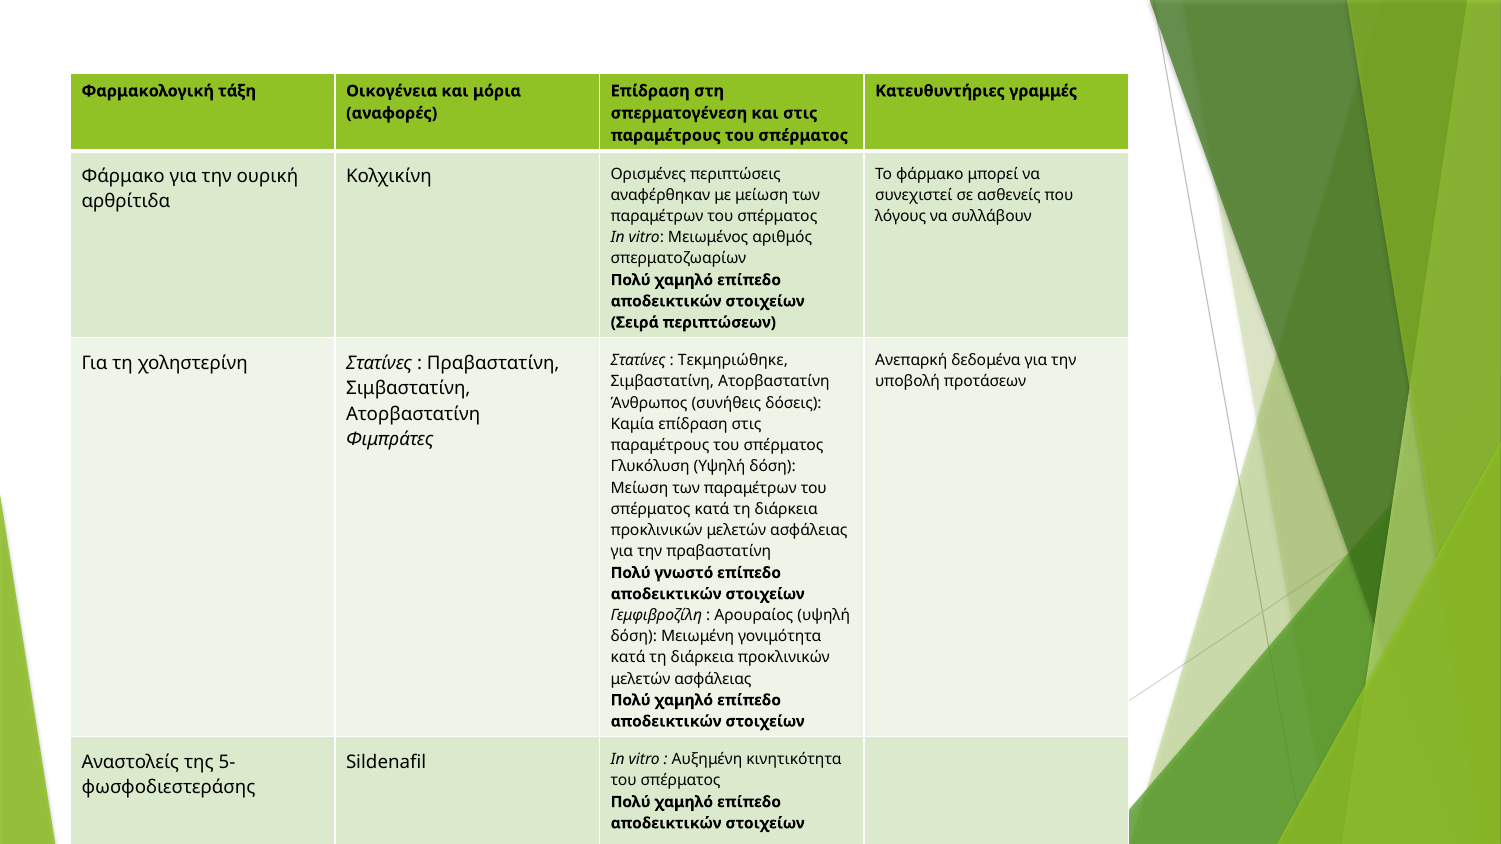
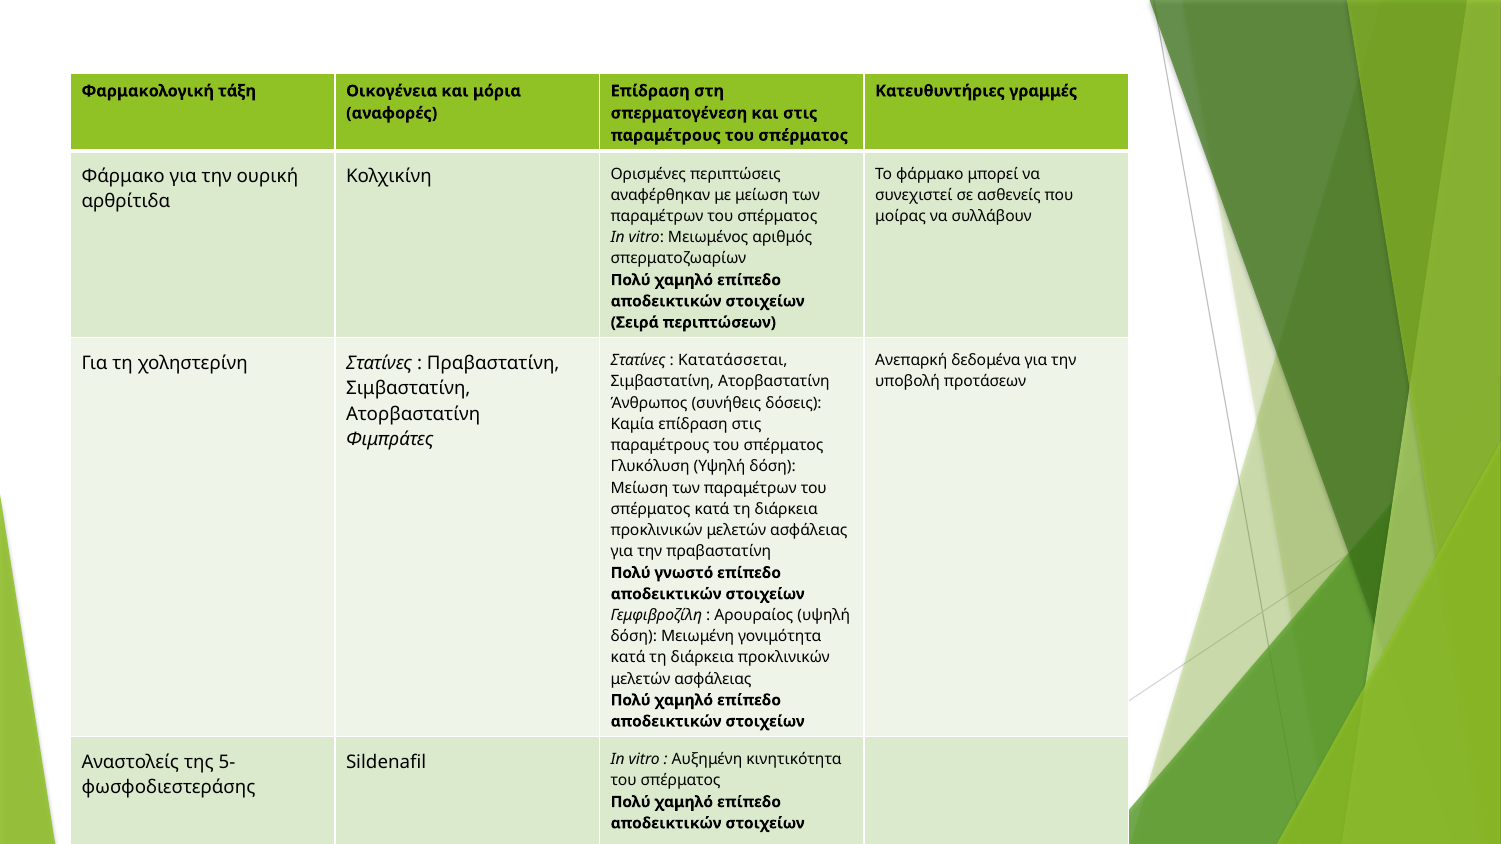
λόγους: λόγους -> μοίρας (901, 216)
Τεκμηριώθηκε: Τεκμηριώθηκε -> Κατατάσσεται (733, 361)
